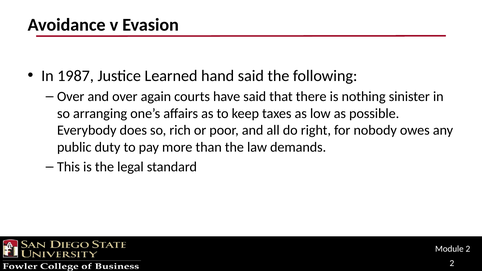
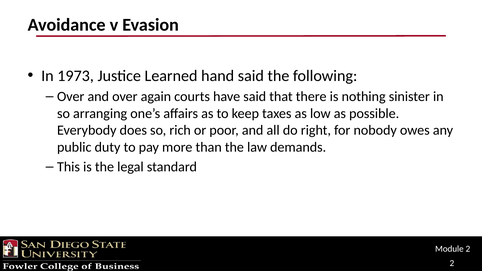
1987: 1987 -> 1973 (76, 76)
